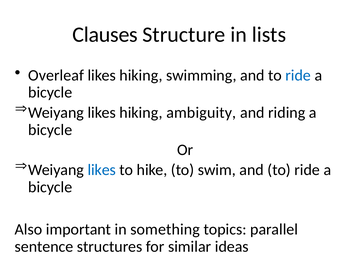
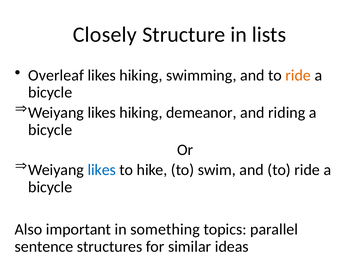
Clauses: Clauses -> Closely (105, 35)
ride colour: blue -> orange (298, 75)
ambiguity: ambiguity -> demeanor (201, 113)
